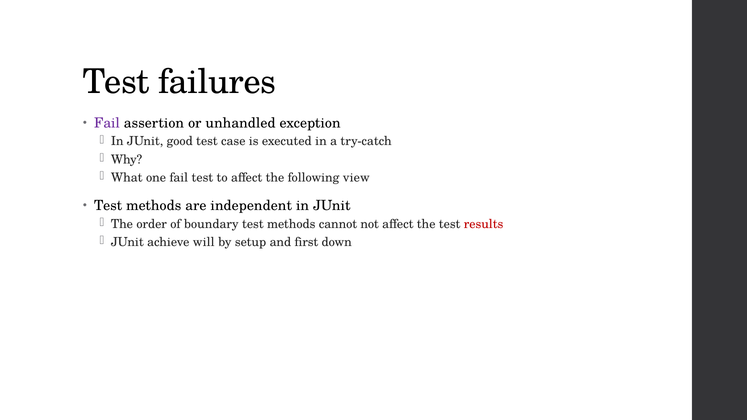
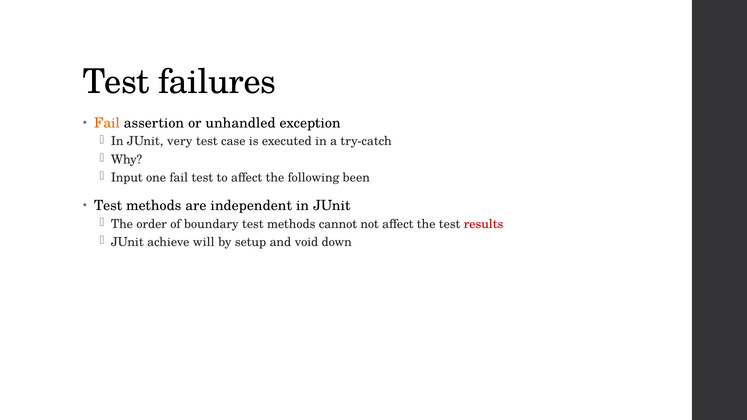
Fail colour: purple -> orange (107, 123)
good: good -> very (180, 141)
What: What -> Input (127, 178)
view: view -> been (356, 178)
first: first -> void (306, 242)
